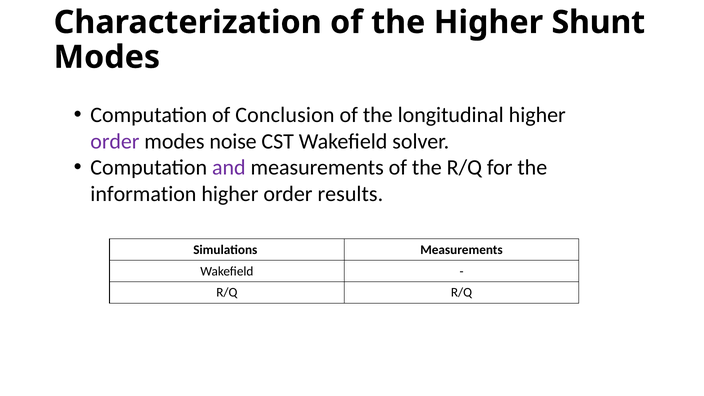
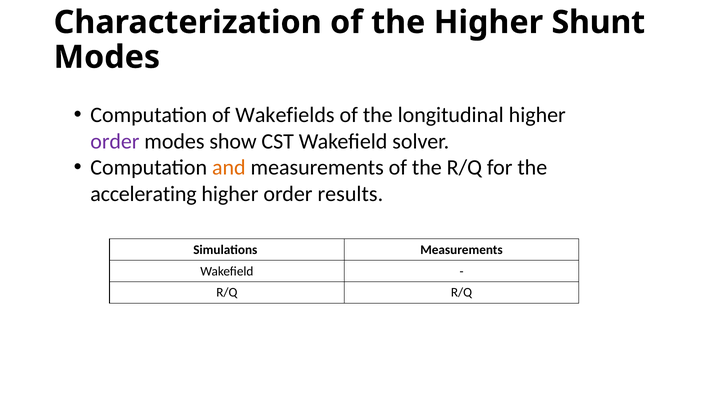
Conclusion: Conclusion -> Wakefields (285, 115)
noise: noise -> show (233, 141)
and colour: purple -> orange (229, 168)
information: information -> accelerating (143, 194)
